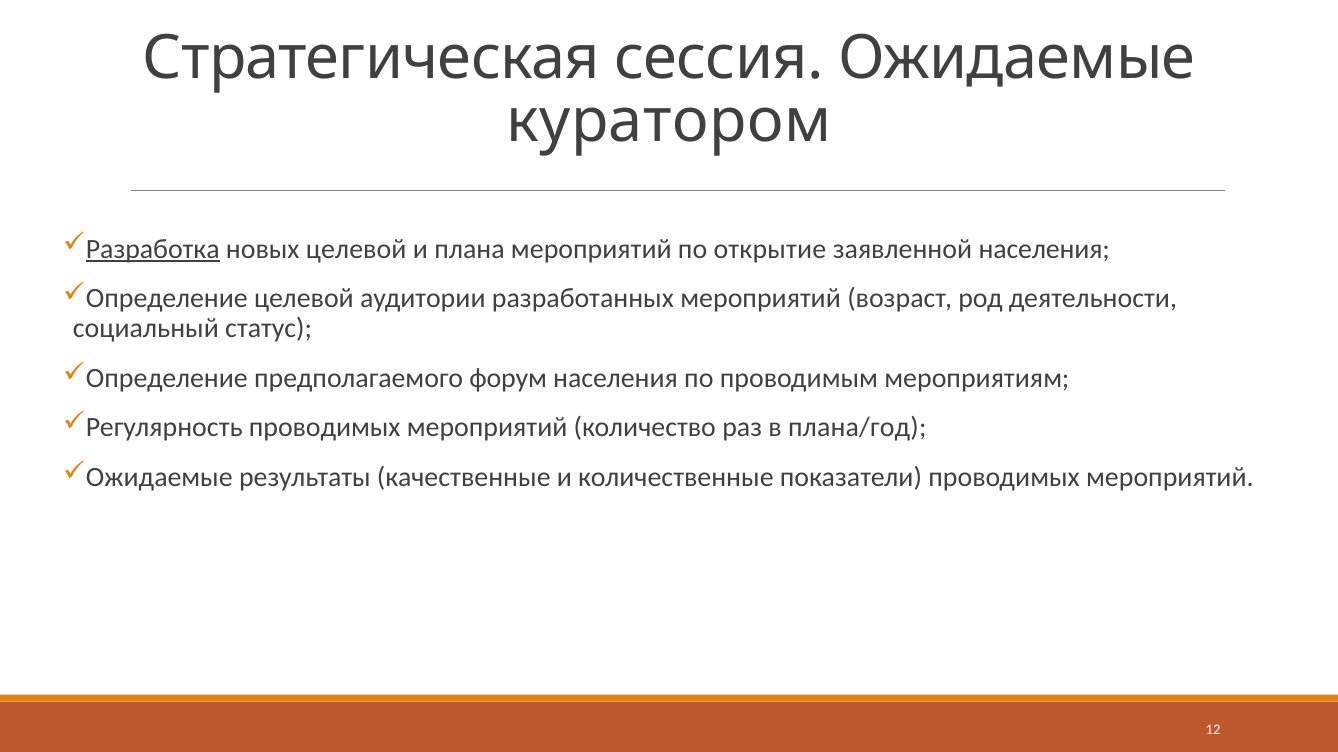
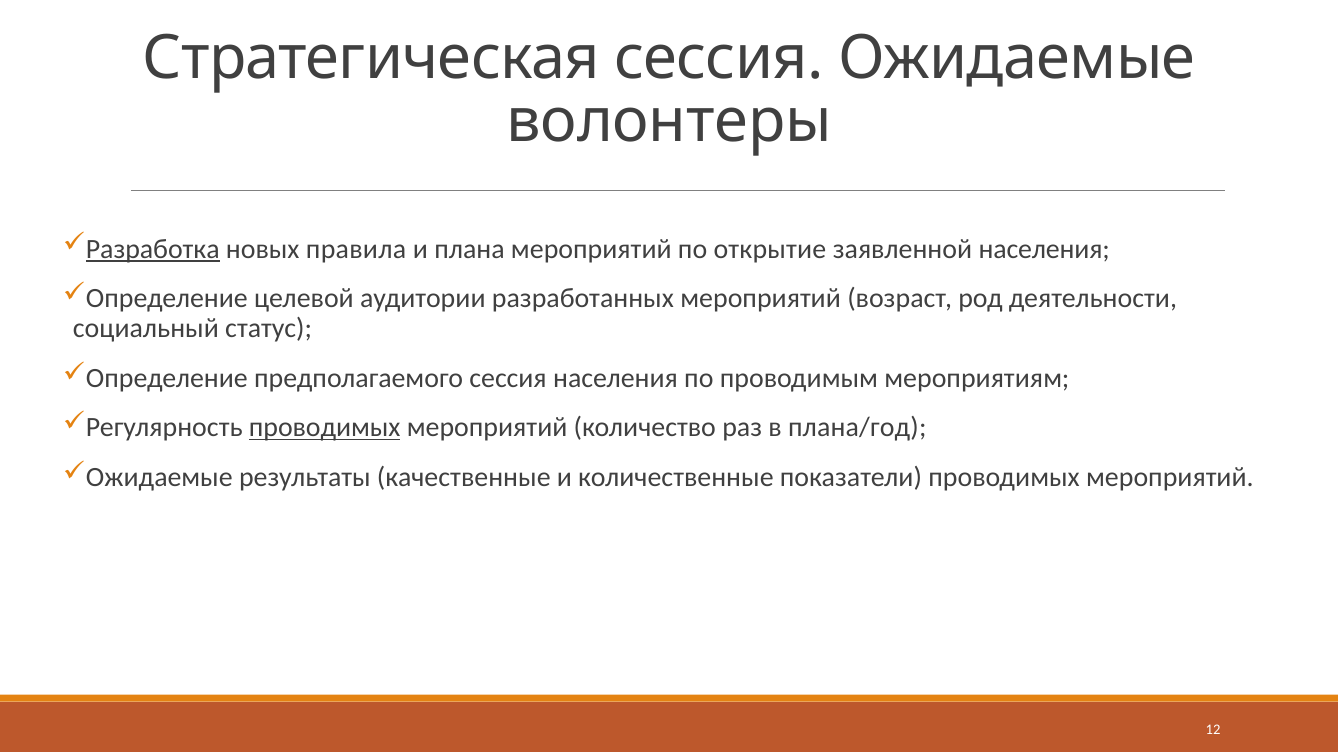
куратором: куратором -> волонтеры (669, 121)
новых целевой: целевой -> правила (356, 249)
предполагаемого форум: форум -> сессия (508, 378)
проводимых underline: none -> present (325, 428)
